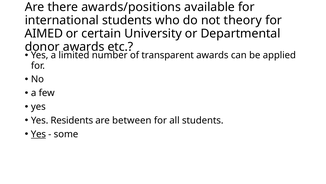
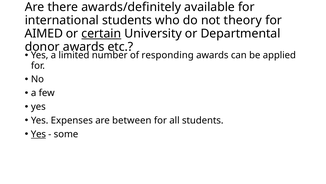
awards/positions: awards/positions -> awards/definitely (131, 7)
certain underline: none -> present (101, 34)
transparent: transparent -> responding (168, 55)
Residents: Residents -> Expenses (72, 120)
